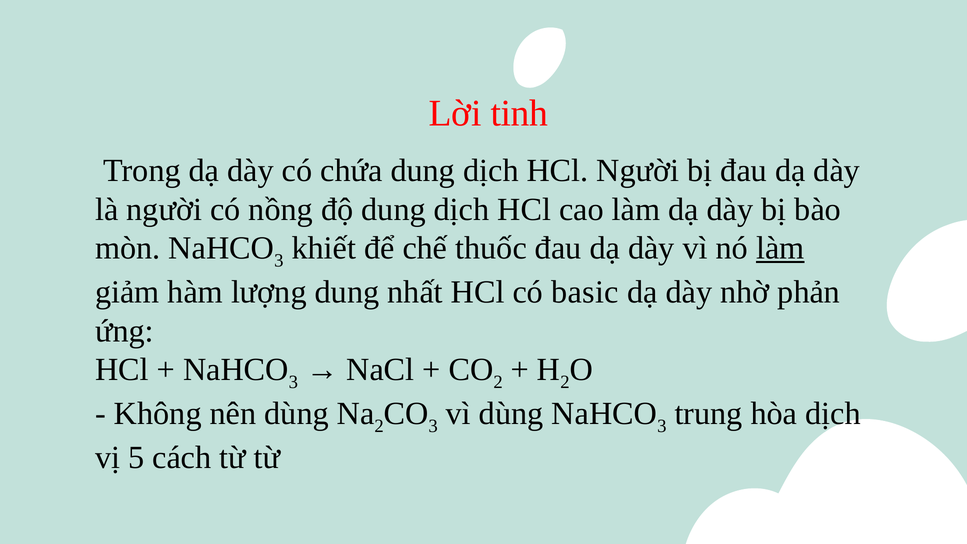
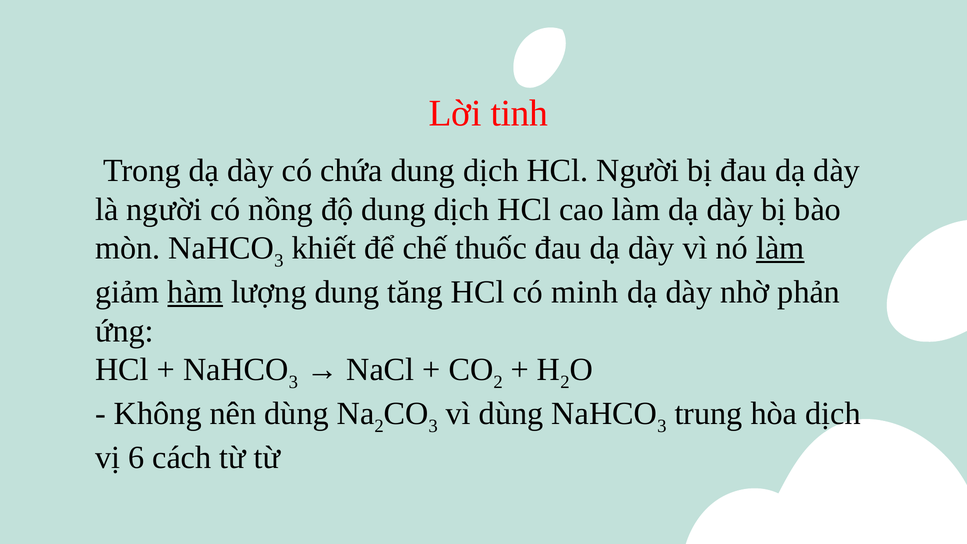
hàm underline: none -> present (195, 292)
nhất: nhất -> tăng (415, 292)
basic: basic -> minh (585, 292)
5: 5 -> 6 (136, 458)
